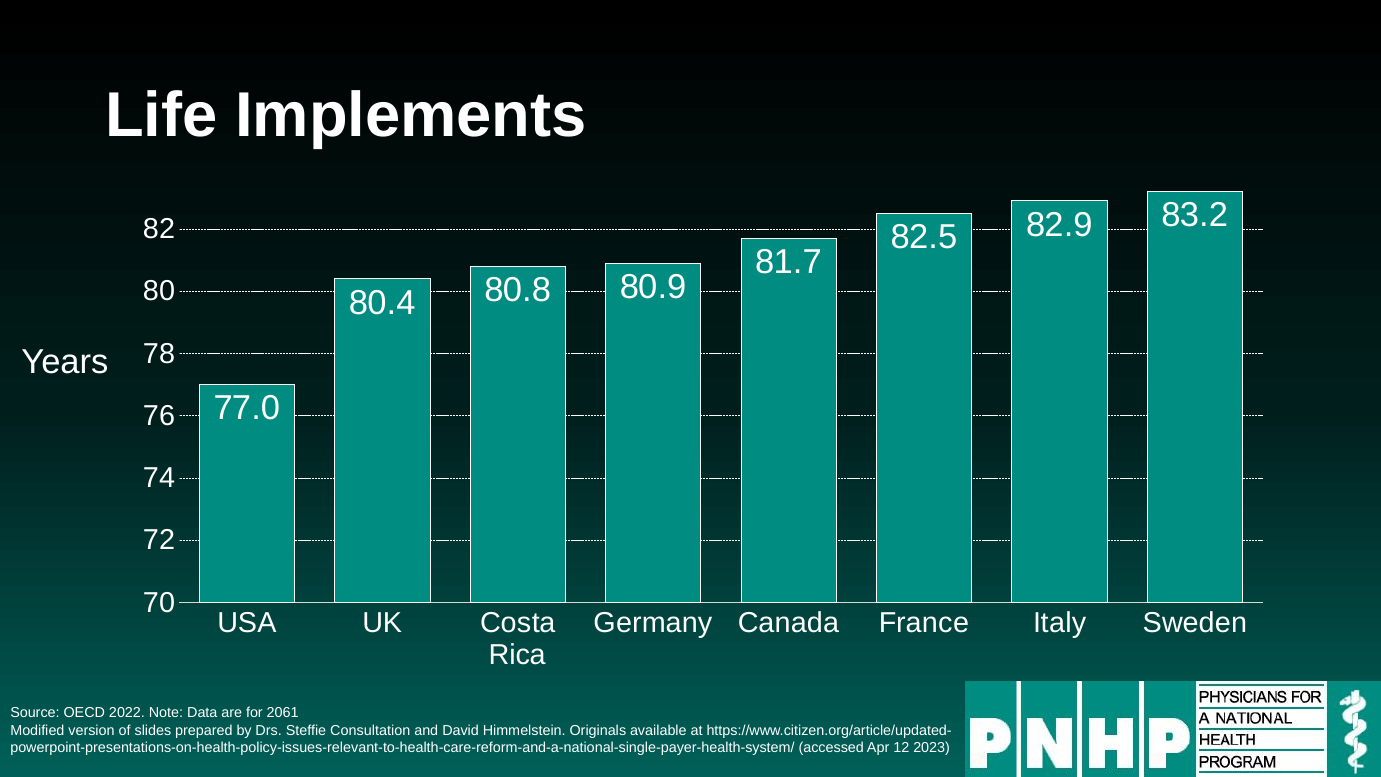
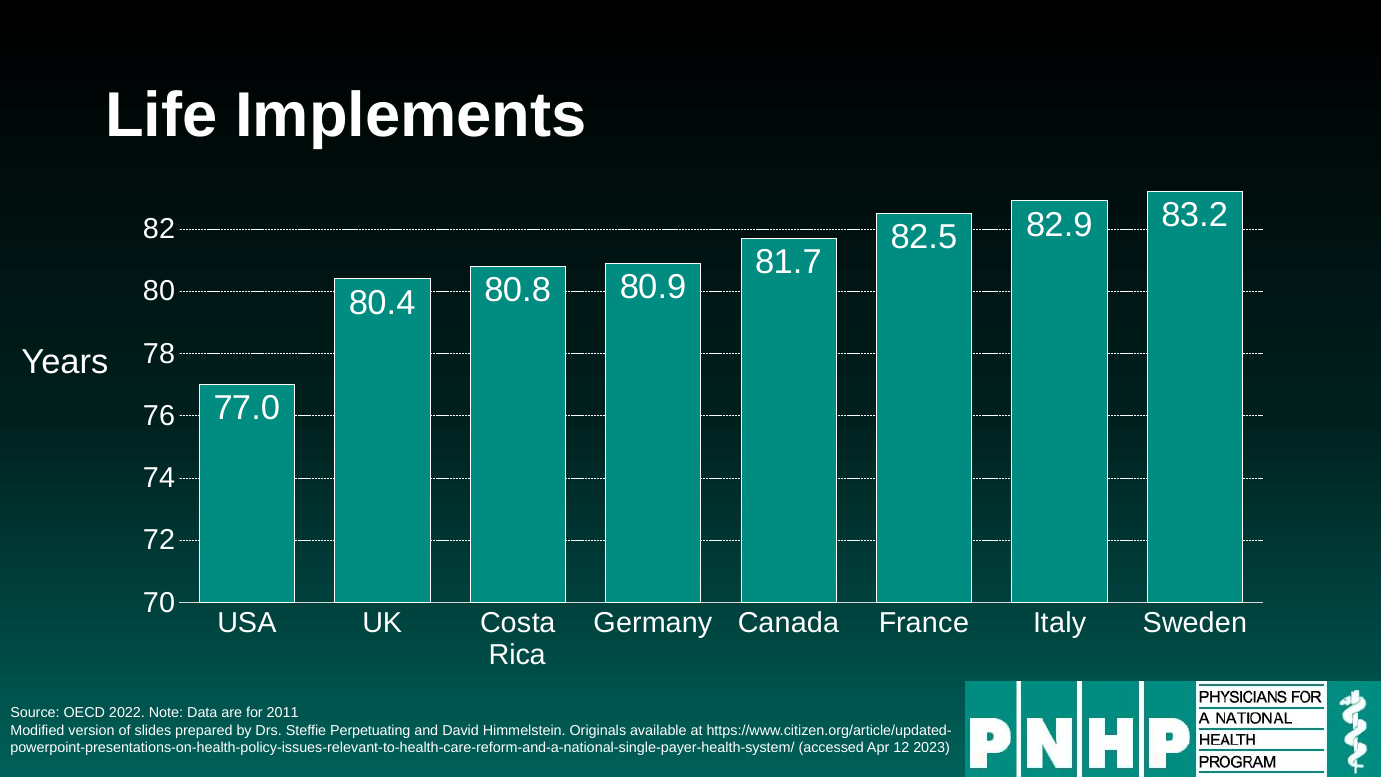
2061: 2061 -> 2011 (283, 713)
Consultation: Consultation -> Perpetuating (370, 730)
